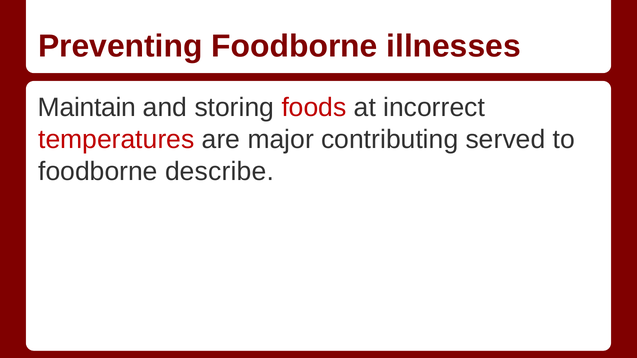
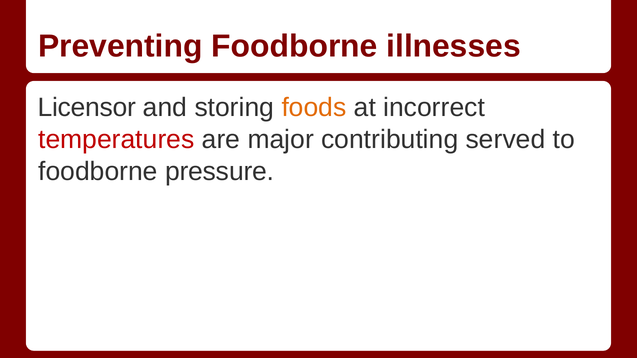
Maintain: Maintain -> Licensor (87, 108)
foods colour: red -> orange (314, 108)
describe: describe -> pressure (220, 171)
